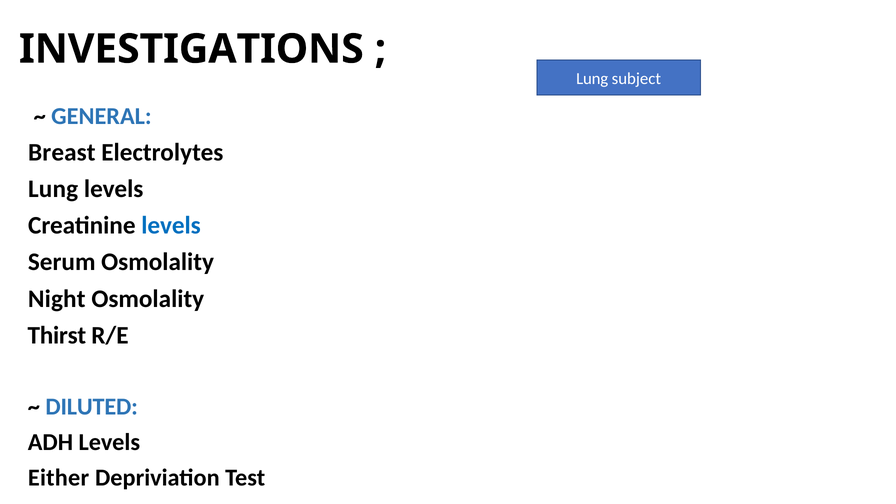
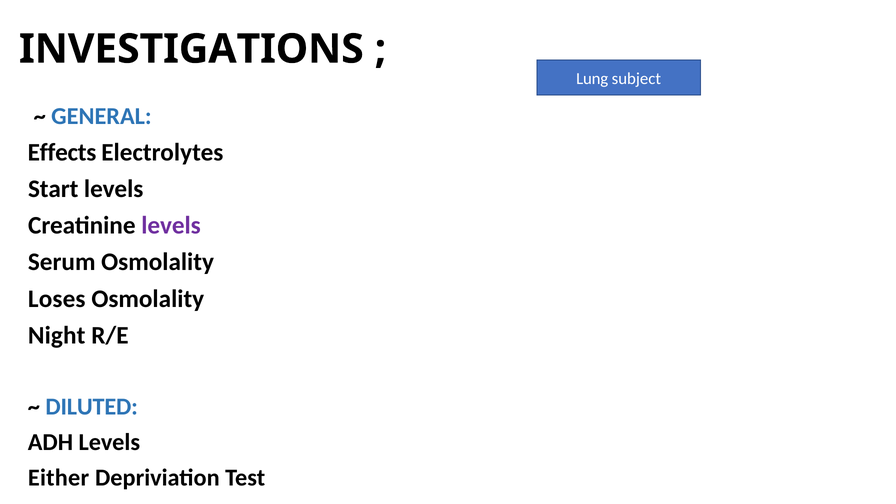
Breast: Breast -> Effects (62, 152)
Lung: Lung -> Start (53, 189)
levels colour: blue -> purple (171, 226)
Night: Night -> Loses (57, 299)
Thirst: Thirst -> Night (57, 335)
